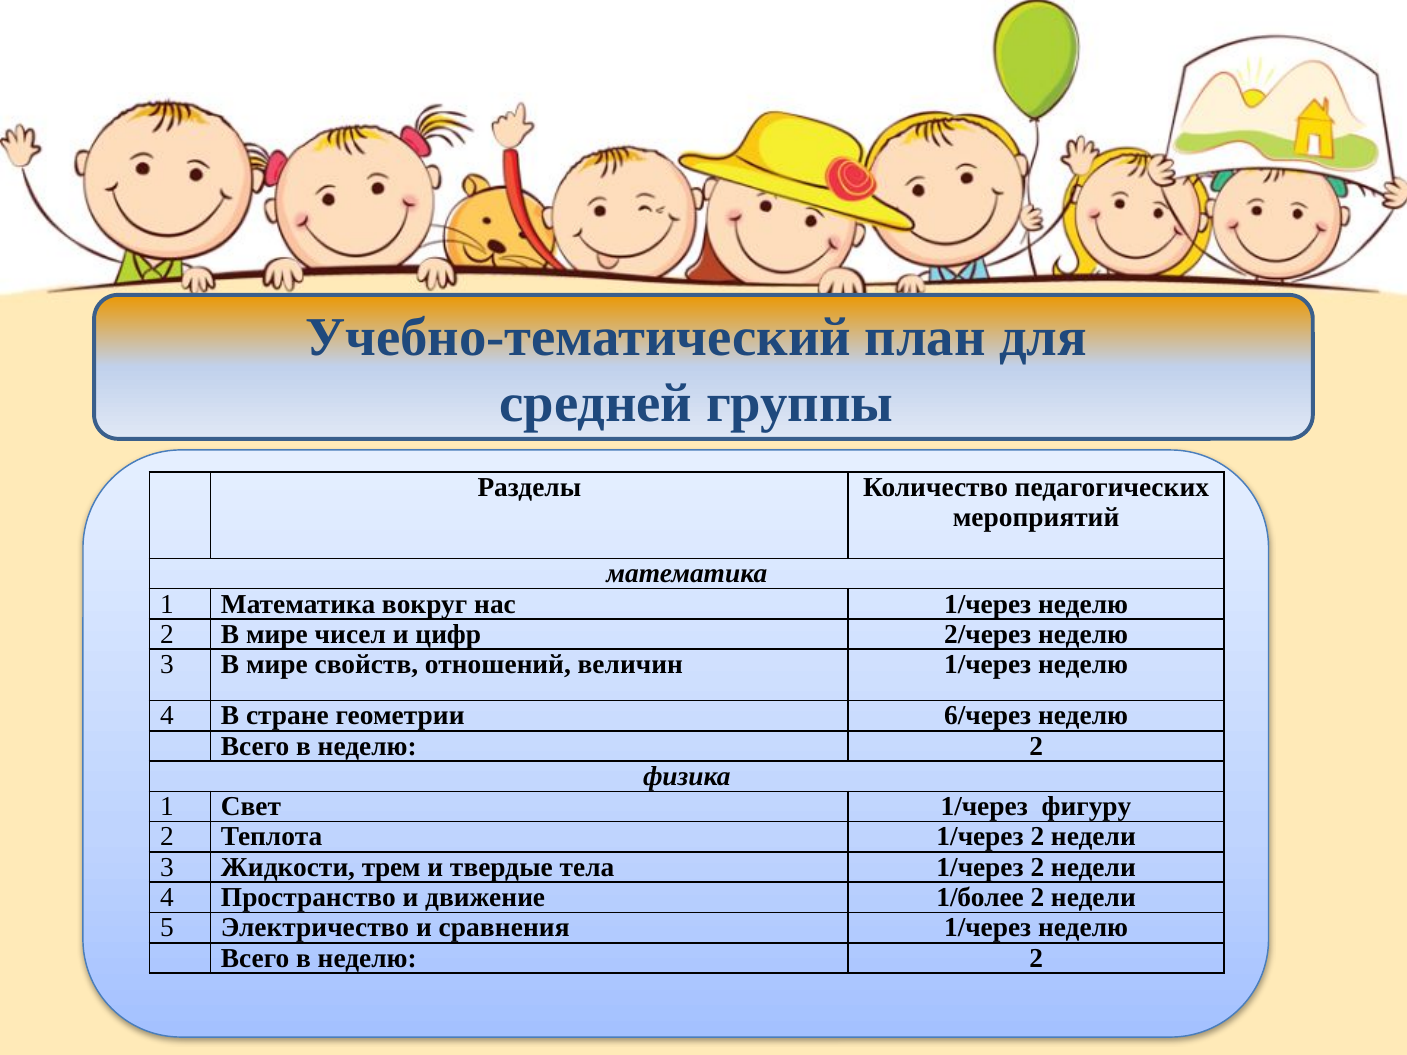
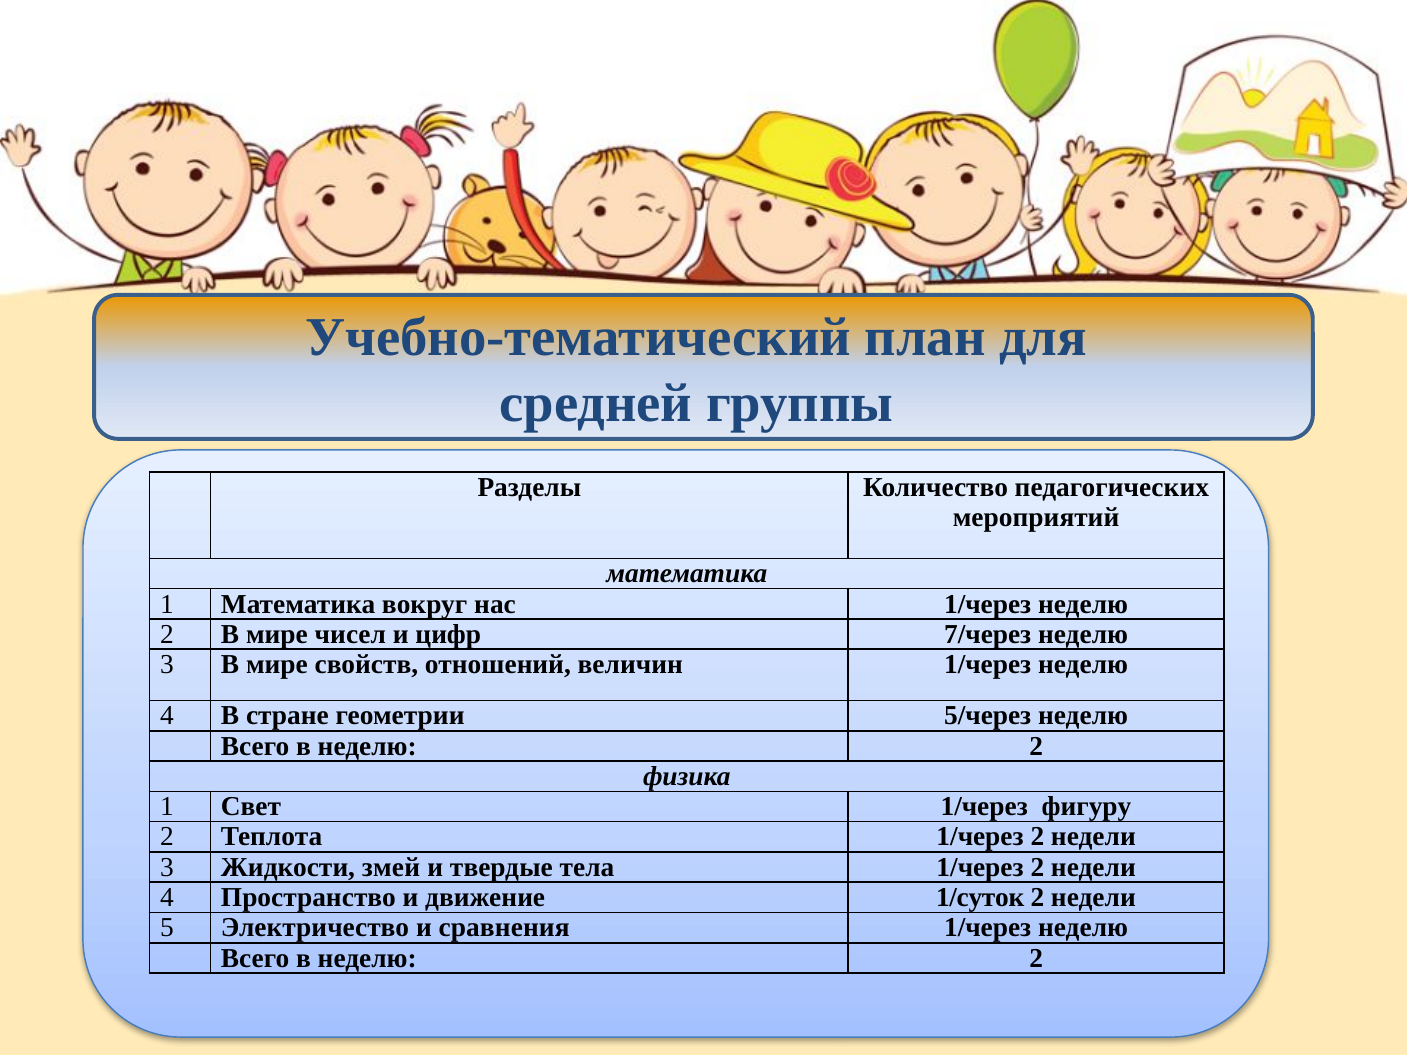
2/через: 2/через -> 7/через (988, 634)
6/через: 6/через -> 5/через (988, 716)
трем: трем -> змей (391, 867)
1/более: 1/более -> 1/суток (980, 898)
